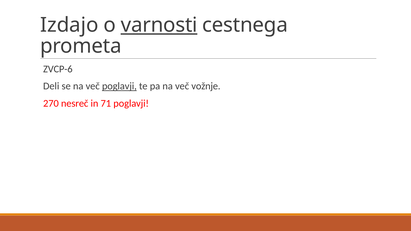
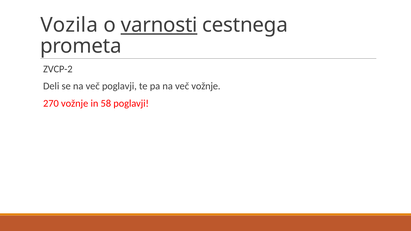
Izdajo: Izdajo -> Vozila (69, 25)
ZVCP-6: ZVCP-6 -> ZVCP-2 (58, 69)
poglavji underline: present -> none (119, 86)
270 nesreč: nesreč -> vožnje (75, 103)
71: 71 -> 58 (106, 103)
